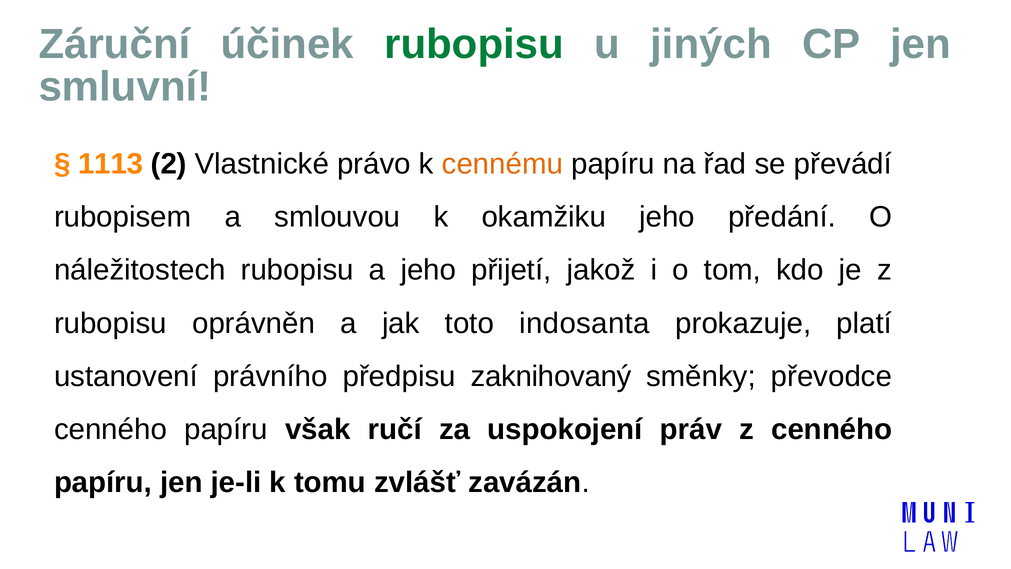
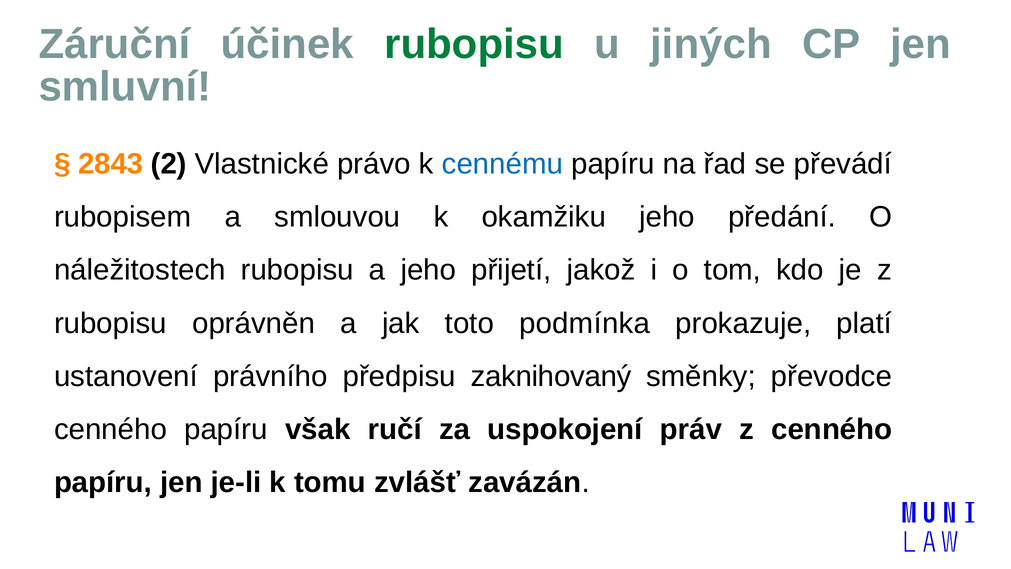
1113: 1113 -> 2843 (111, 164)
cennému colour: orange -> blue (502, 164)
indosanta: indosanta -> podmínka (585, 323)
